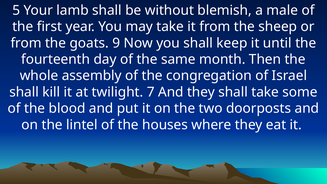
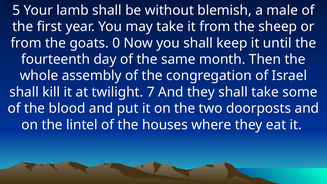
9: 9 -> 0 (116, 43)
